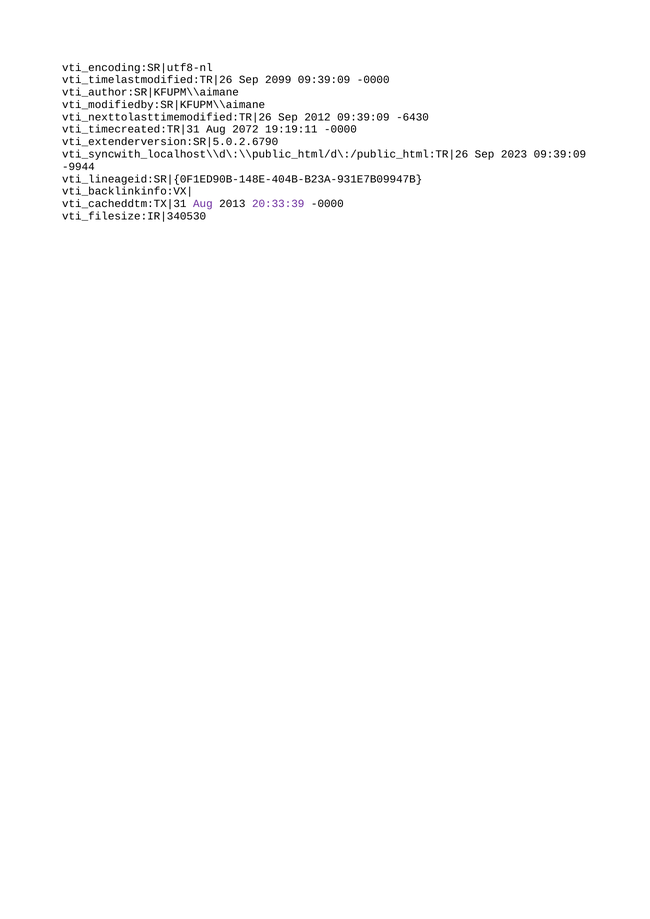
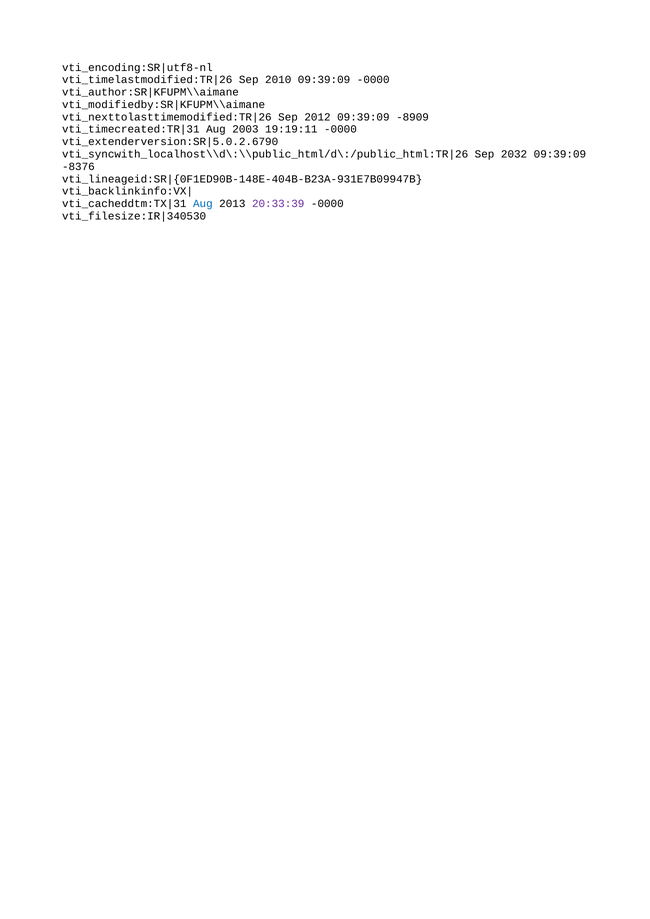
2099: 2099 -> 2010 (278, 80)
-6430: -6430 -> -8909 (413, 117)
2072: 2072 -> 2003 (245, 129)
2023: 2023 -> 2032 (514, 154)
-9944: -9944 -> -8376 (78, 167)
Aug colour: purple -> blue (203, 204)
